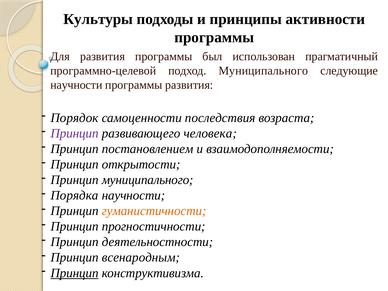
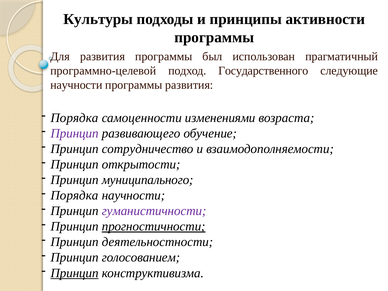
подход Муниципального: Муниципального -> Государственного (263, 71)
Порядок: Порядок -> Порядка (74, 118)
последствия: последствия -> изменениями (220, 118)
человека: человека -> обучение (210, 133)
постановлением: постановлением -> сотрудничество (148, 149)
гуманистичности colour: orange -> purple (154, 211)
прогностичности underline: none -> present (154, 226)
всенародным: всенародным -> голосованием (141, 257)
